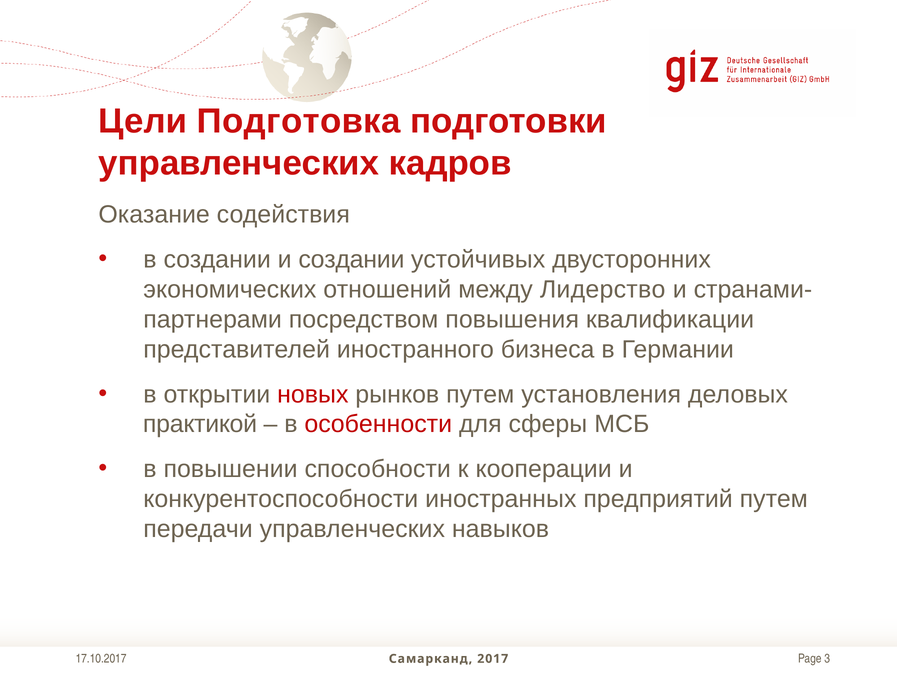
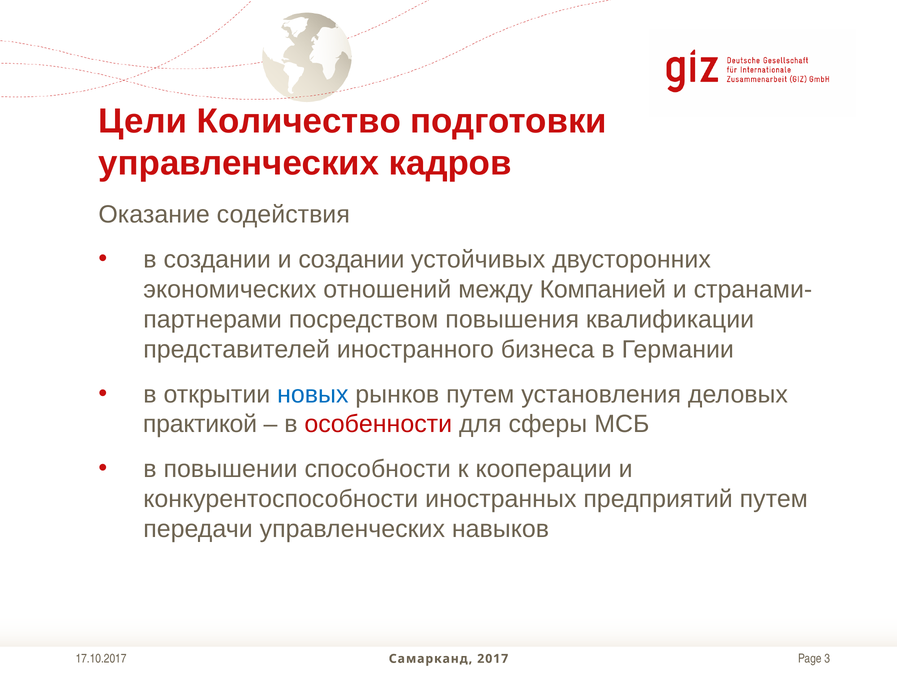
Подготовка: Подготовка -> Количество (299, 121)
Лидерство: Лидерство -> Компанией (603, 289)
новых colour: red -> blue (313, 394)
